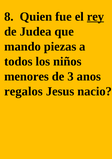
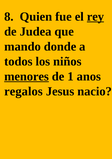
piezas: piezas -> donde (60, 46)
menores underline: none -> present (27, 76)
3: 3 -> 1 (71, 76)
